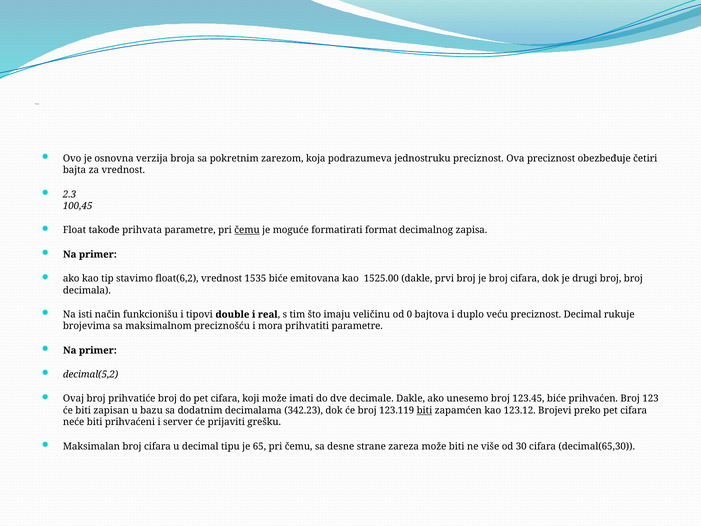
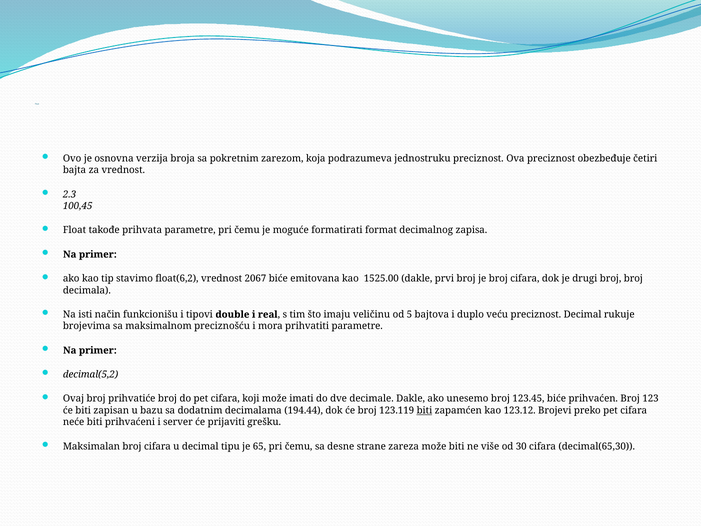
čemu underline: present -> none (247, 230)
1535: 1535 -> 2067 (255, 278)
0: 0 -> 5 (409, 314)
342.23: 342.23 -> 194.44 (304, 410)
